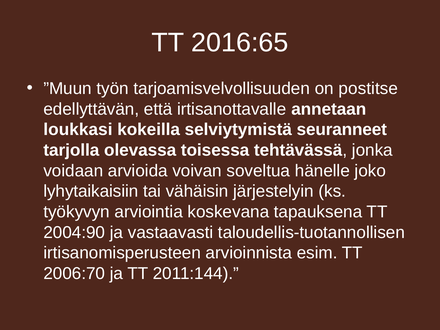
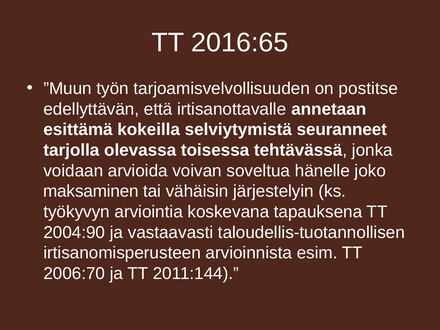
loukkasi: loukkasi -> esittämä (78, 130)
lyhytaikaisiin: lyhytaikaisiin -> maksaminen (91, 191)
